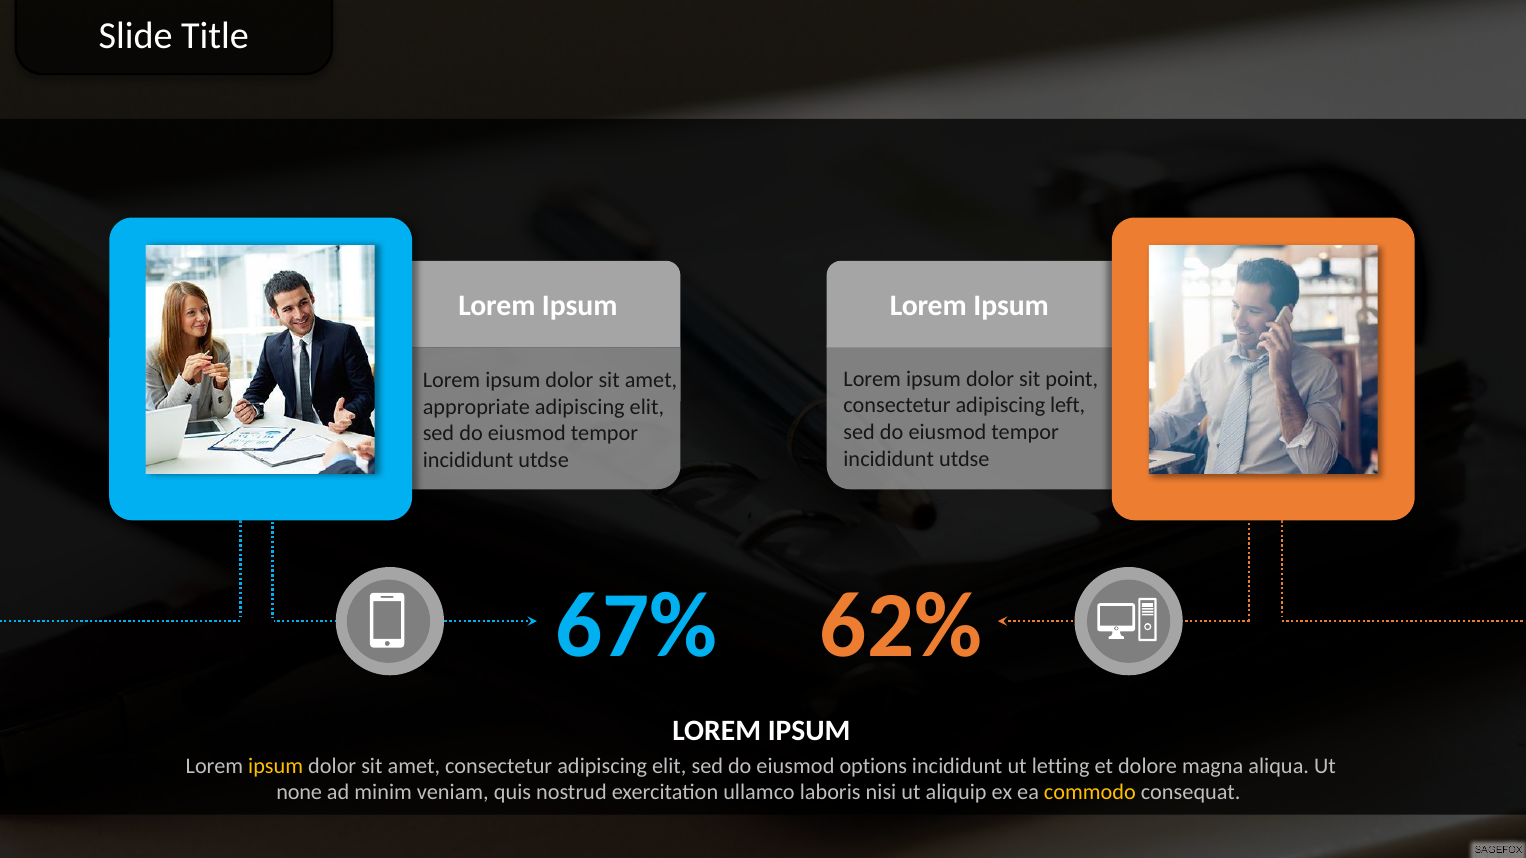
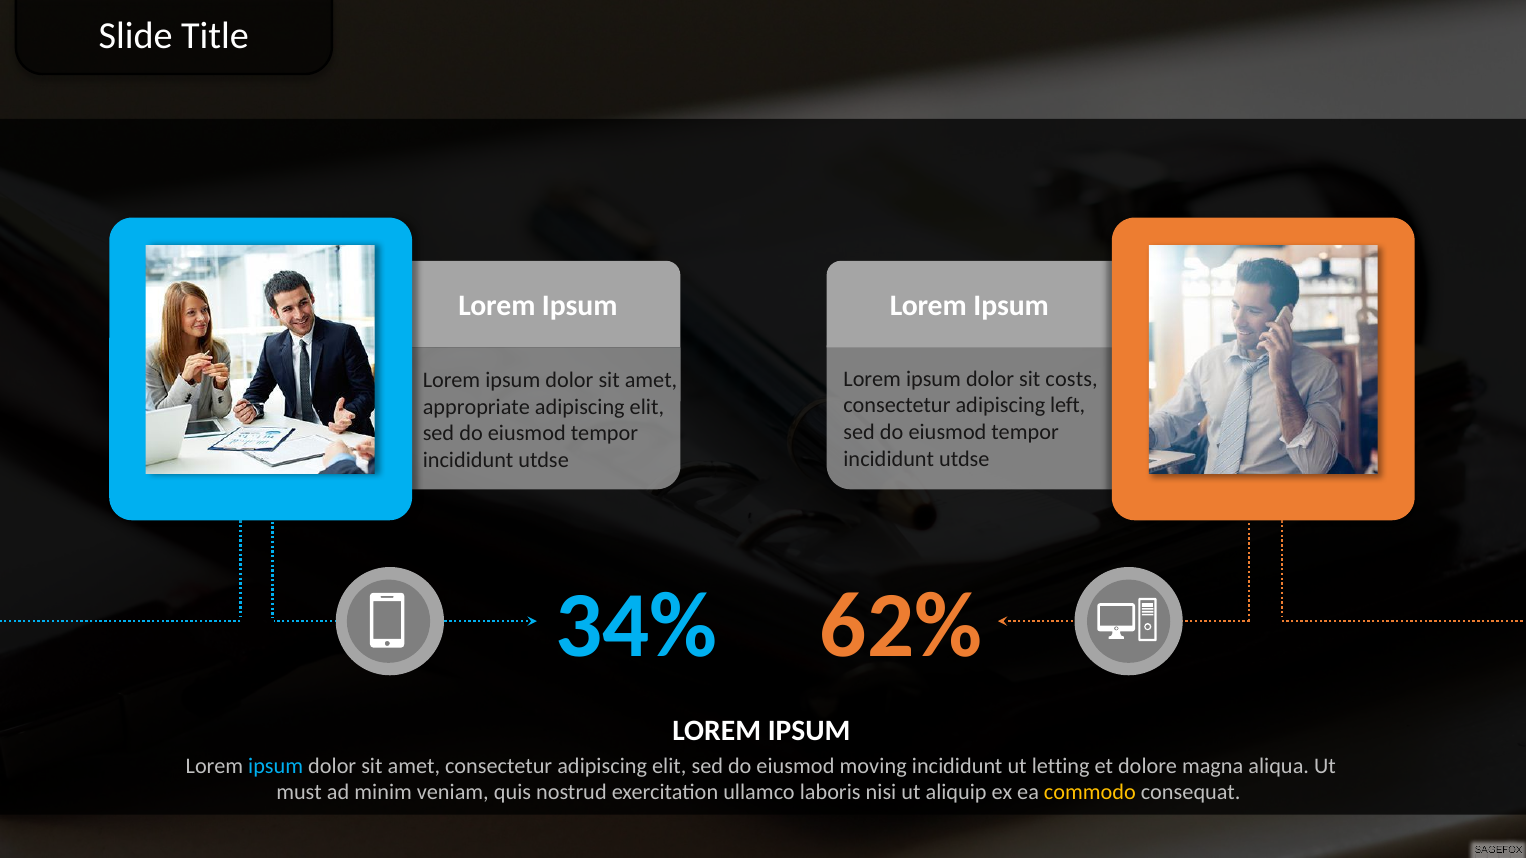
point: point -> costs (1072, 379)
67%: 67% -> 34% (636, 626)
ipsum colour: yellow -> light blue (276, 766)
options: options -> moving (873, 766)
none: none -> must (299, 793)
